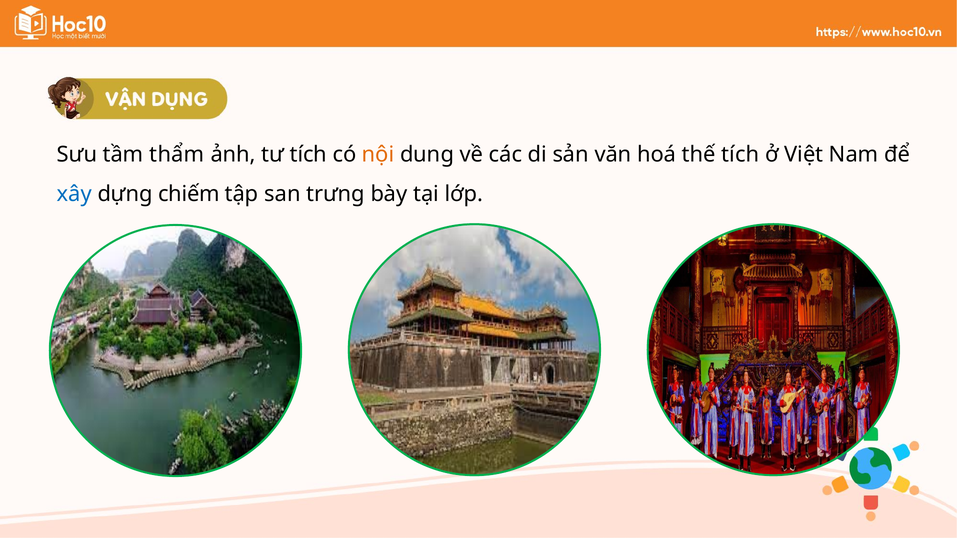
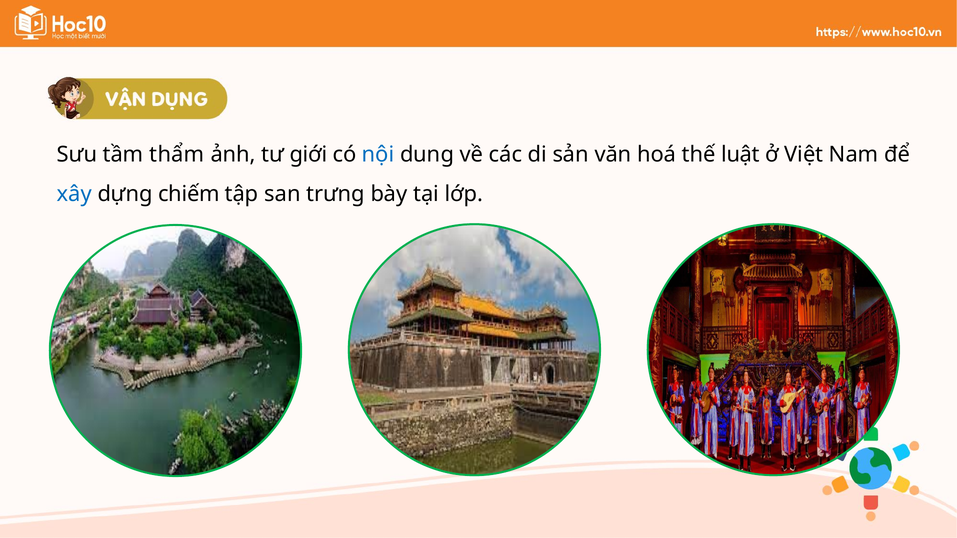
tư tích: tích -> giới (308, 155)
nội colour: orange -> blue (378, 155)
thế tích: tích -> luật (741, 155)
